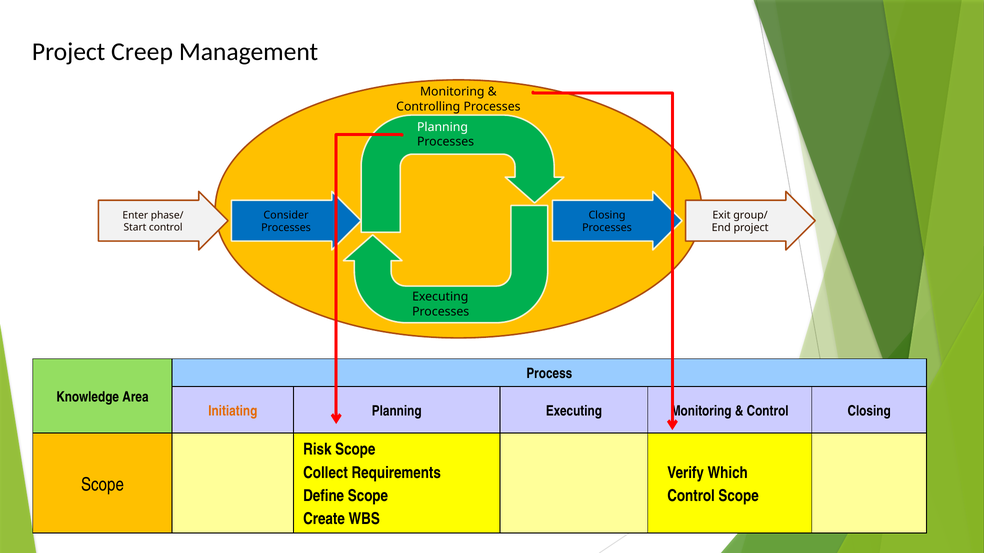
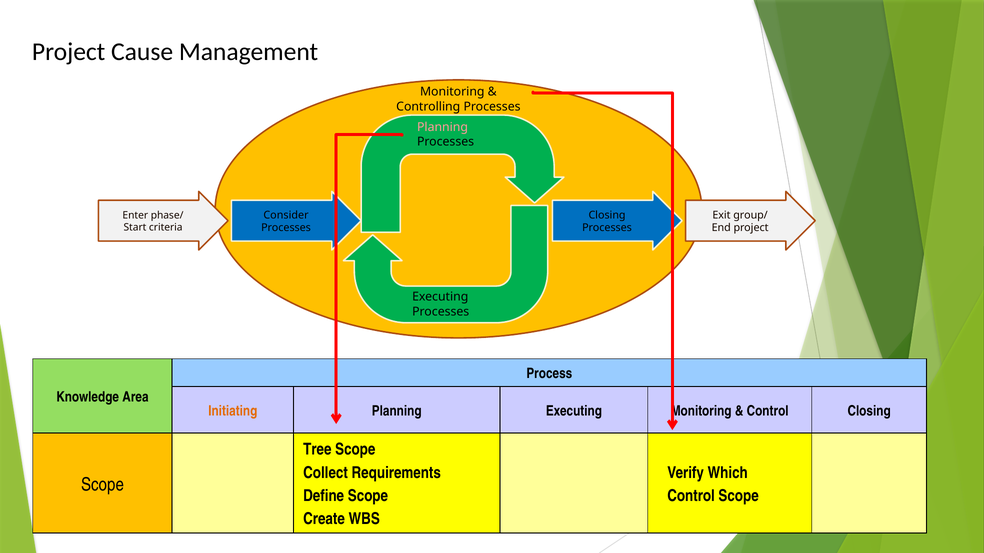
Creep: Creep -> Cause (142, 52)
Planning colour: white -> pink (443, 127)
Start control: control -> criteria (166, 228)
Risk: Risk -> Tree (317, 450)
